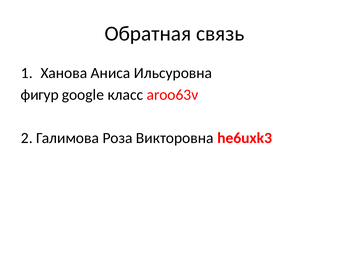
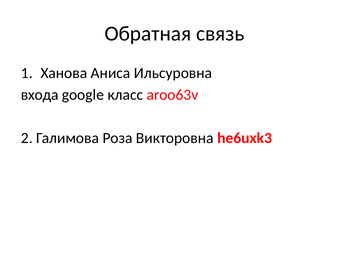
фигур: фигур -> входа (40, 95)
